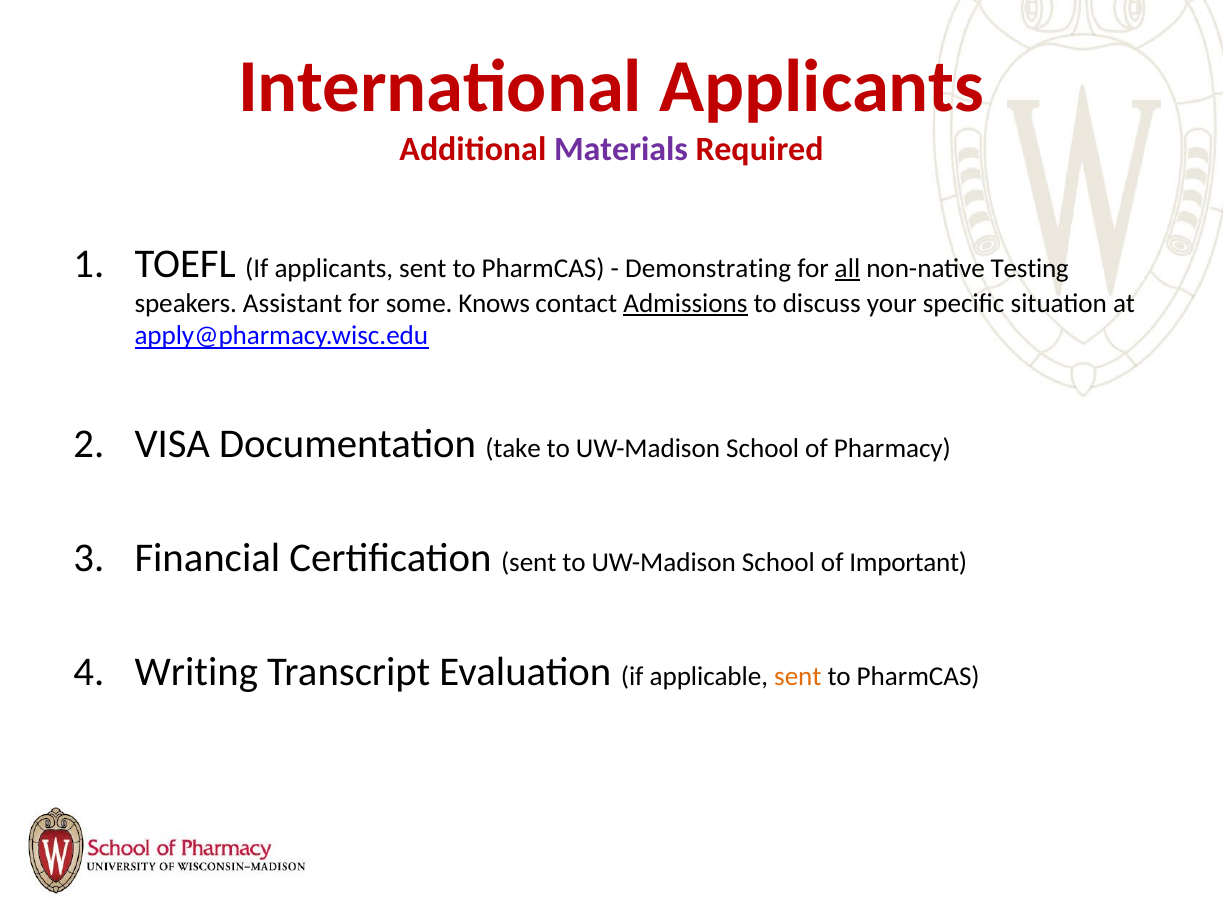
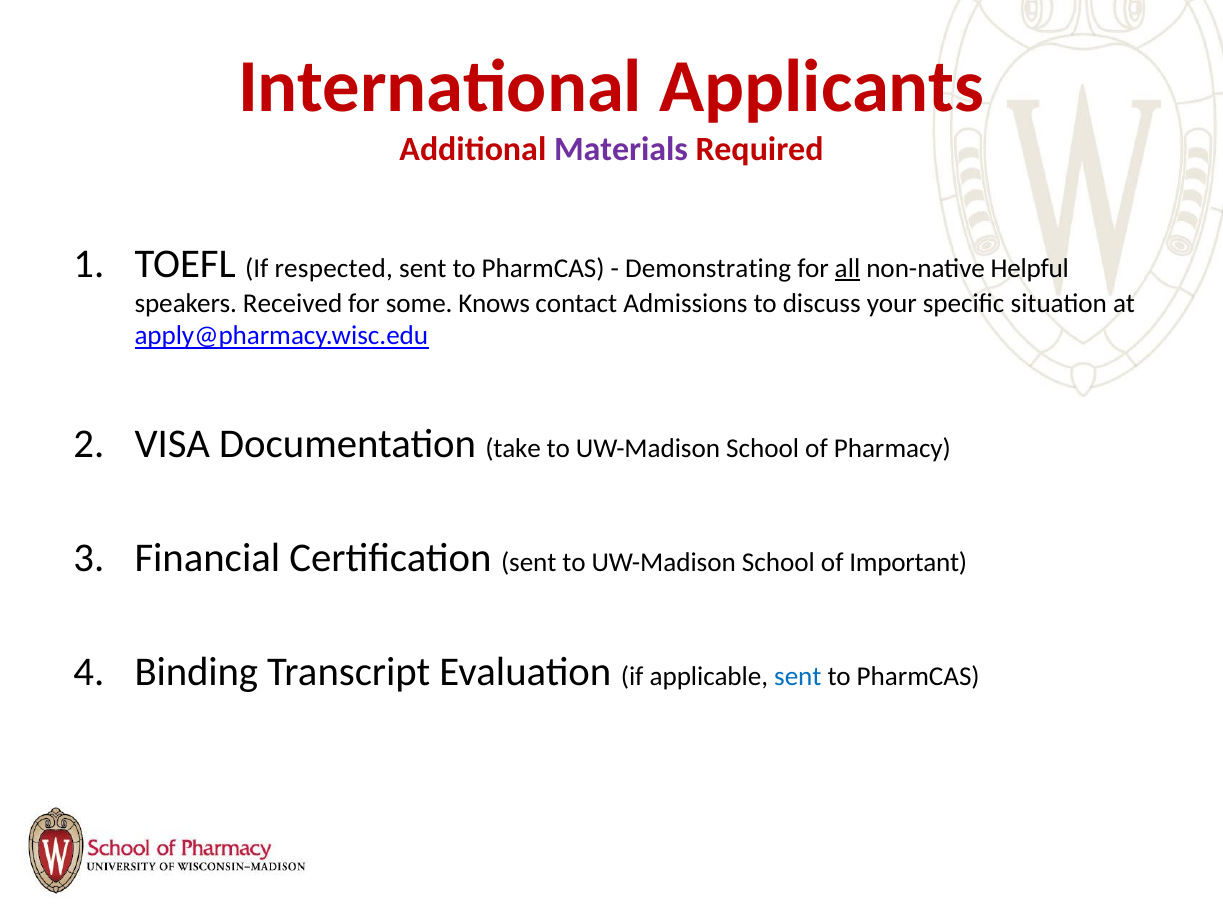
If applicants: applicants -> respected (334, 268)
Testing: Testing -> Helpful (1030, 268)
Assistant: Assistant -> Received (293, 304)
Admissions underline: present -> none (685, 304)
Writing: Writing -> Binding (196, 672)
sent colour: orange -> blue (798, 676)
